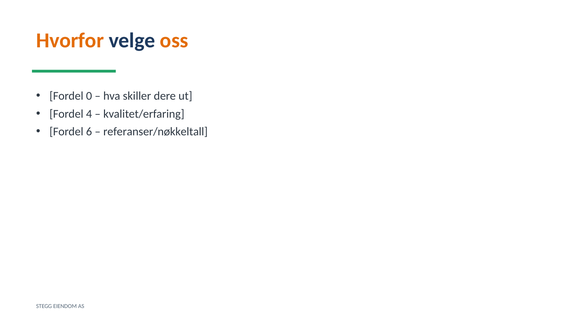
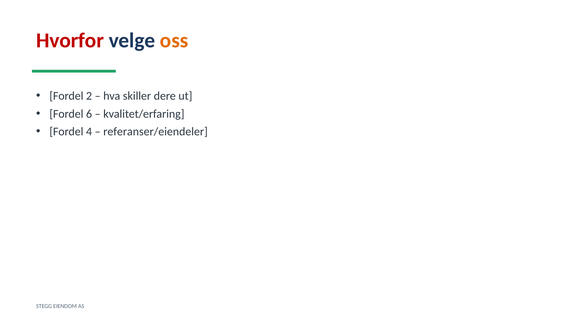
Hvorfor colour: orange -> red (70, 41)
0: 0 -> 2 (89, 96)
4: 4 -> 6 (89, 114)
6: 6 -> 4 (89, 132)
referanser/nøkkeltall: referanser/nøkkeltall -> referanser/eiendeler (156, 132)
